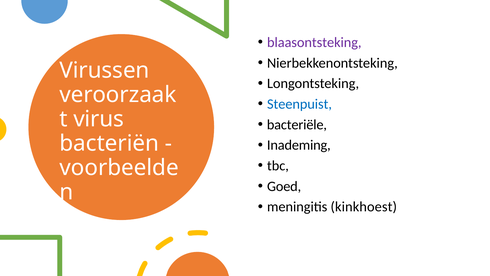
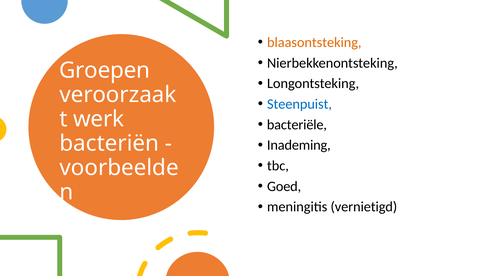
blaasontsteking colour: purple -> orange (314, 42)
Virussen: Virussen -> Groepen (105, 70)
virus: virus -> werk (99, 119)
kinkhoest: kinkhoest -> vernietigd (364, 207)
